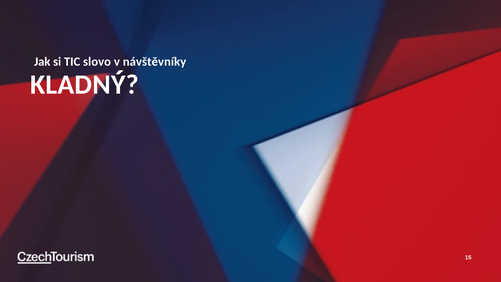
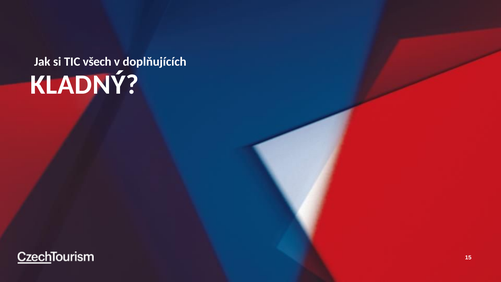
slovo: slovo -> všech (97, 62)
návštěvníky: návštěvníky -> doplňujících (155, 62)
